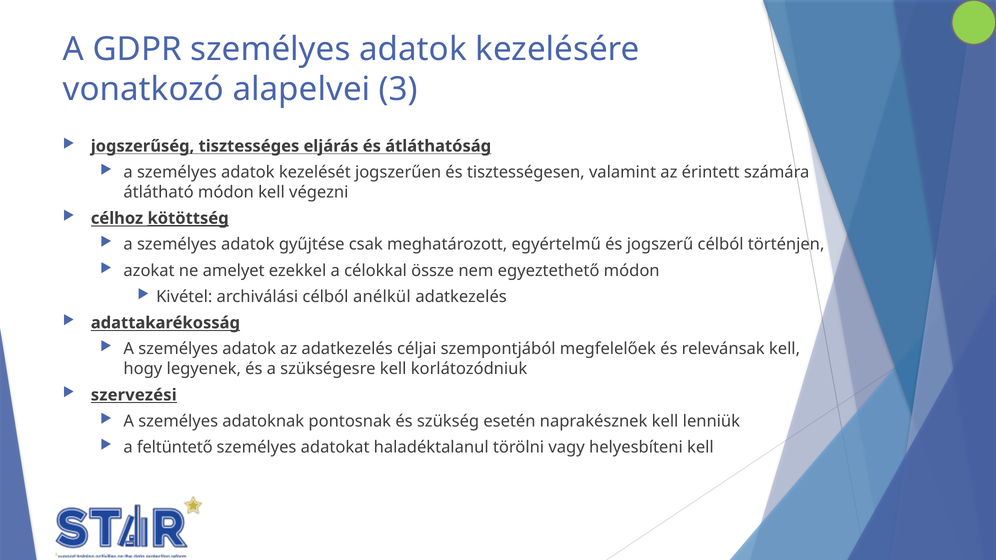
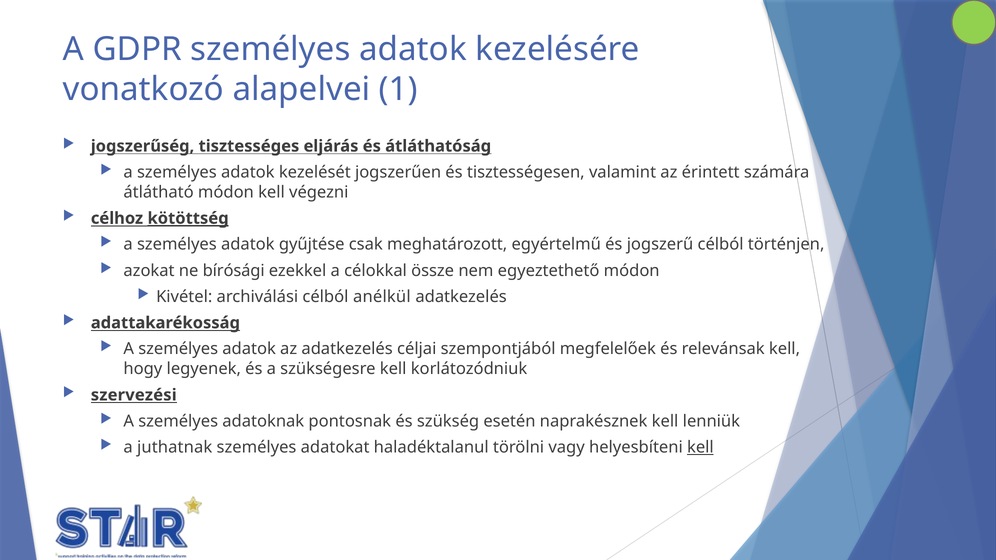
3: 3 -> 1 (398, 89)
amelyet: amelyet -> bírósági (234, 271)
feltüntető: feltüntető -> juthatnak (175, 447)
kell underline: none -> present (700, 447)
